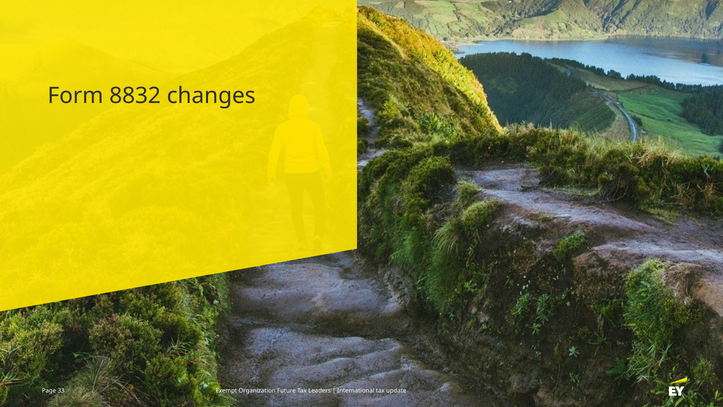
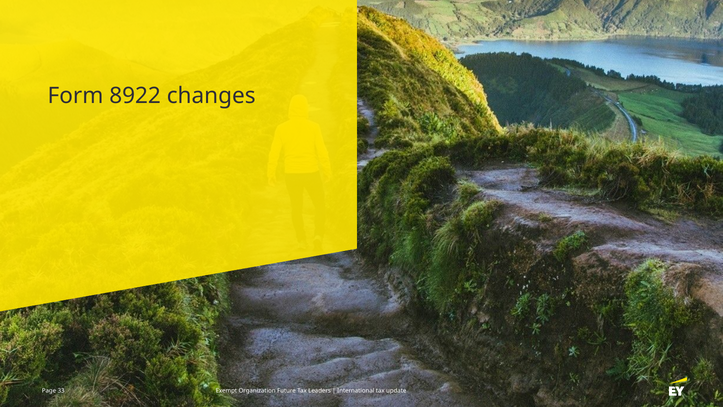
8832: 8832 -> 8922 (135, 96)
